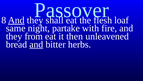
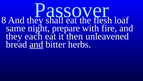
And underline: present -> none (16, 20)
partake: partake -> prepare (66, 28)
from: from -> each (34, 36)
